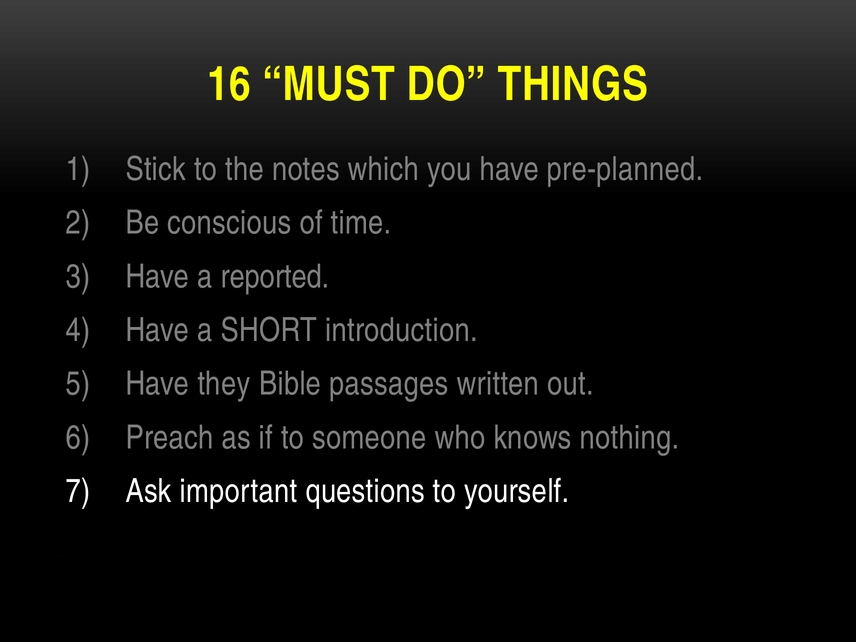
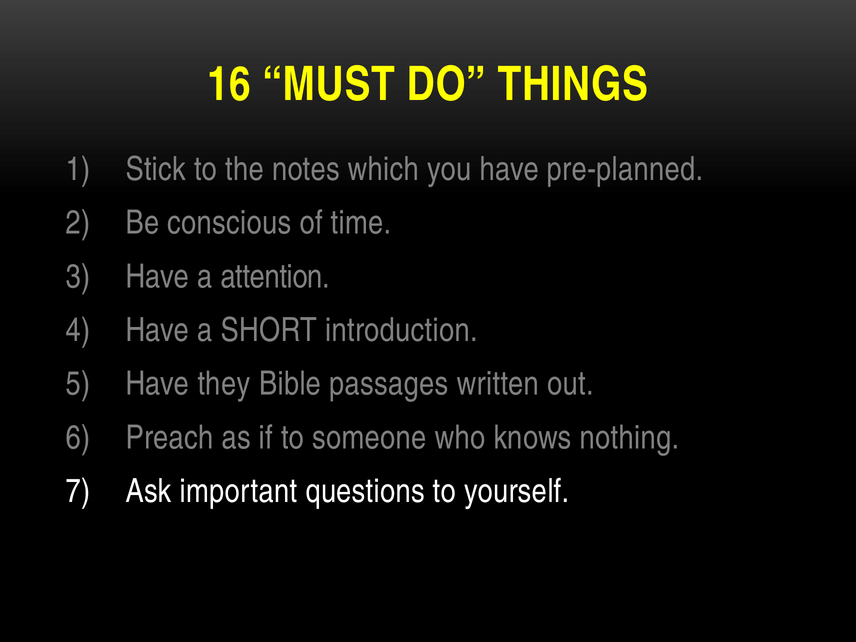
reported: reported -> attention (275, 277)
